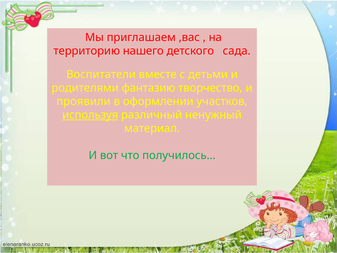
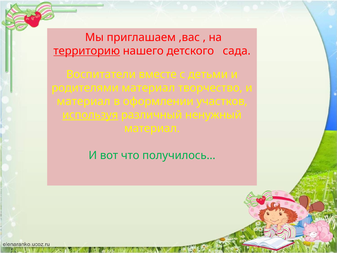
территорию underline: none -> present (87, 51)
родителями фантазию: фантазию -> материал (148, 88)
проявили: проявили -> материал (84, 101)
